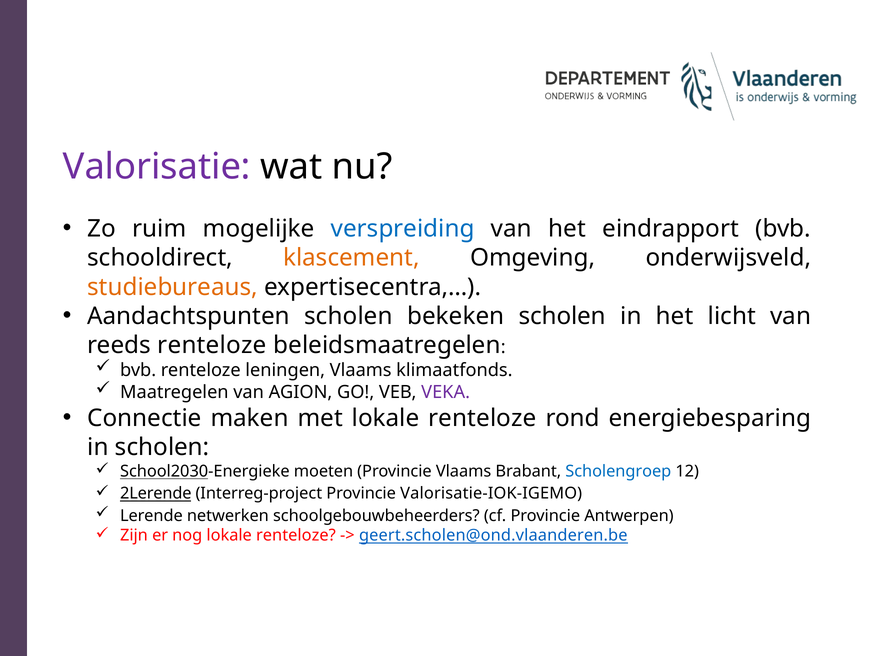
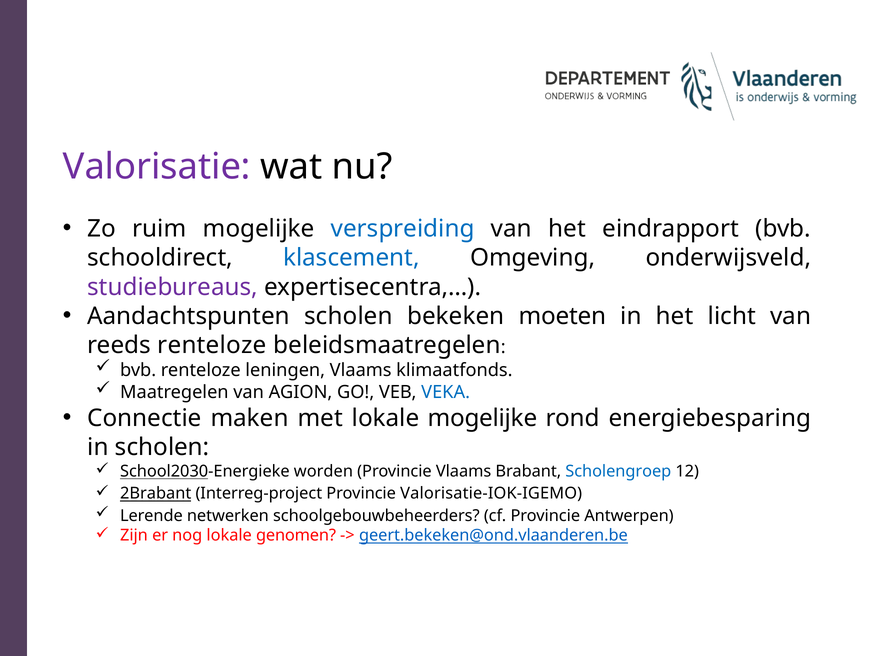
klascement colour: orange -> blue (351, 258)
studiebureaus colour: orange -> purple (173, 287)
bekeken scholen: scholen -> moeten (562, 316)
VEKA colour: purple -> blue (446, 392)
met lokale renteloze: renteloze -> mogelijke (483, 418)
moeten: moeten -> worden (323, 471)
2Lerende: 2Lerende -> 2Brabant (156, 493)
nog lokale renteloze: renteloze -> genomen (296, 535)
geert.scholen@ond.vlaanderen.be: geert.scholen@ond.vlaanderen.be -> geert.bekeken@ond.vlaanderen.be (493, 535)
